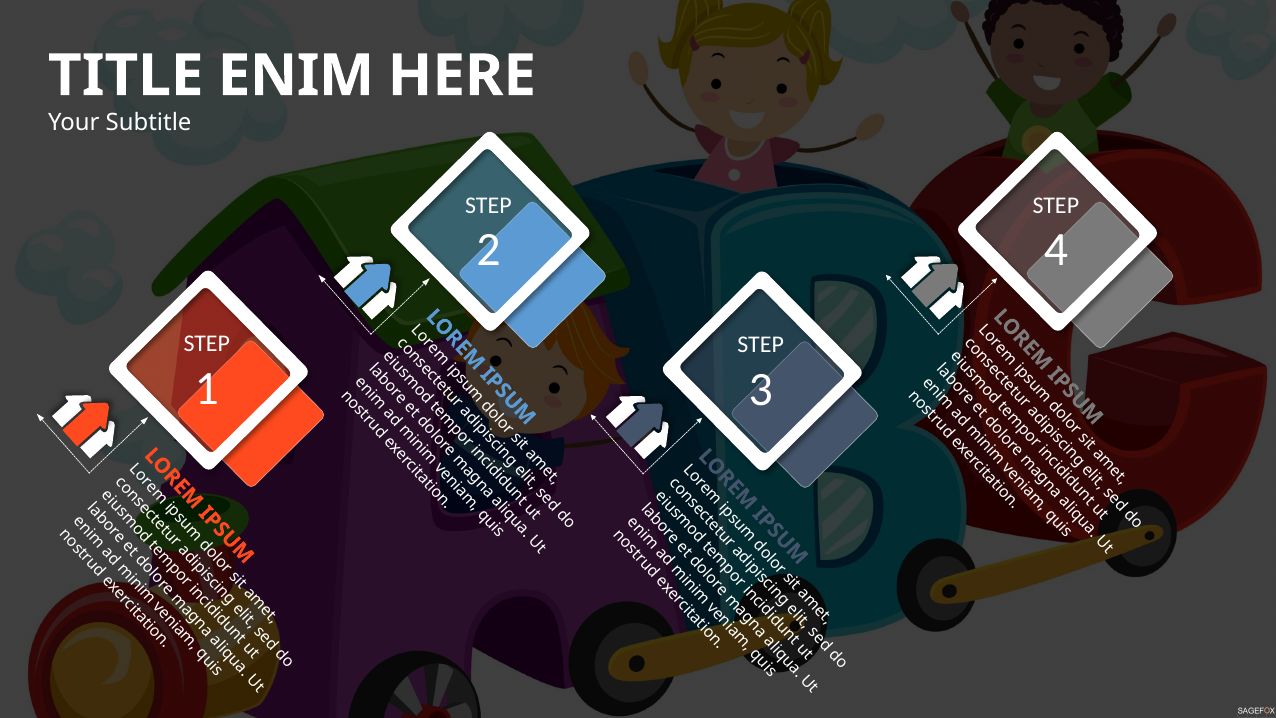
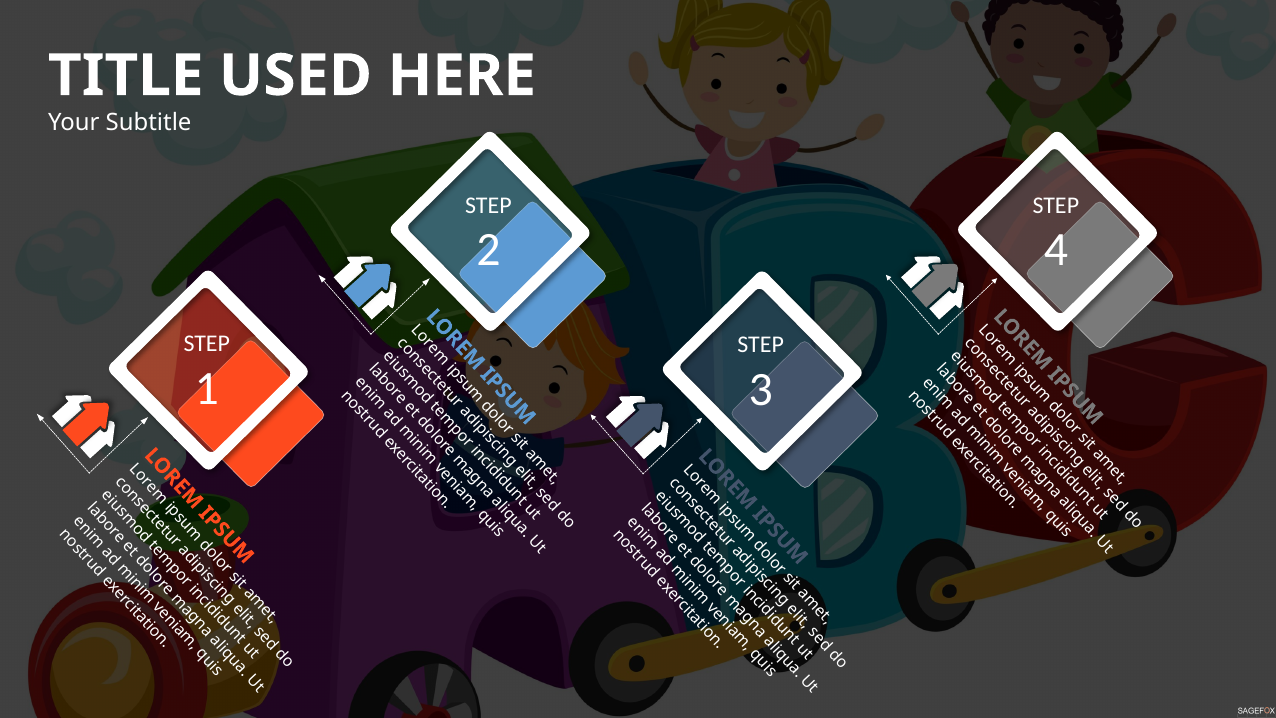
ENIM: ENIM -> USED (295, 76)
